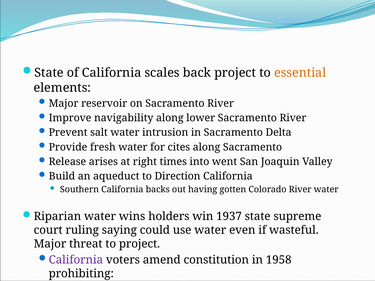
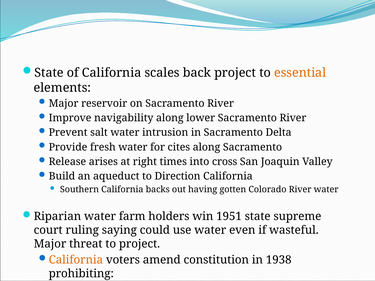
went: went -> cross (225, 162)
wins: wins -> farm (132, 217)
1937: 1937 -> 1951 (229, 217)
California colour: purple -> orange (76, 260)
1958: 1958 -> 1938 (279, 260)
